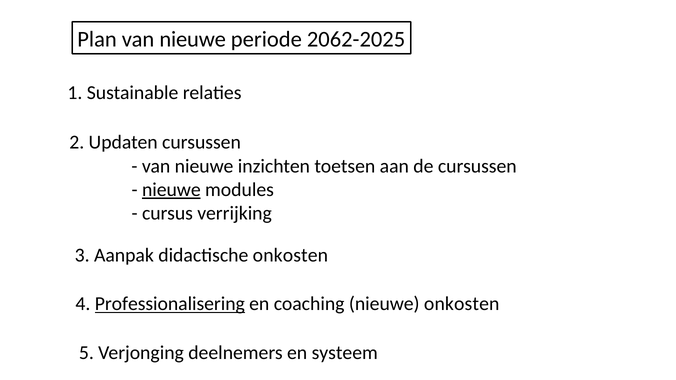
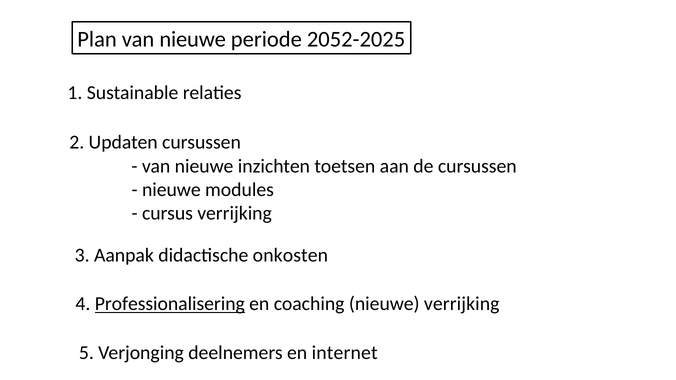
2062-2025: 2062-2025 -> 2052-2025 (356, 39)
nieuwe underline: present -> none (171, 190)
nieuwe onkosten: onkosten -> verrijking (462, 304)
systeem: systeem -> internet (345, 353)
